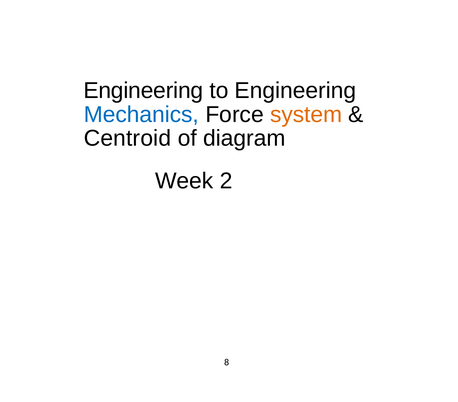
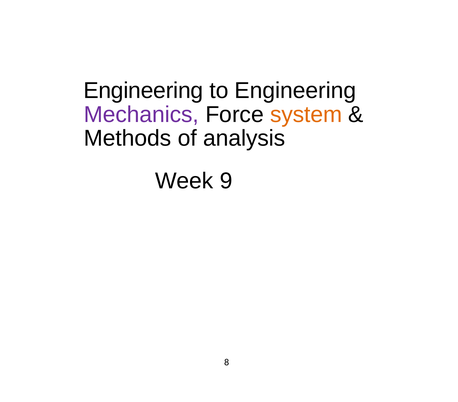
Mechanics colour: blue -> purple (141, 114)
Centroid: Centroid -> Methods (128, 138)
diagram: diagram -> analysis (244, 138)
2: 2 -> 9 (226, 181)
